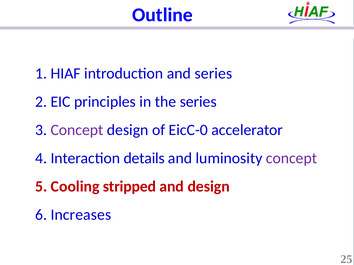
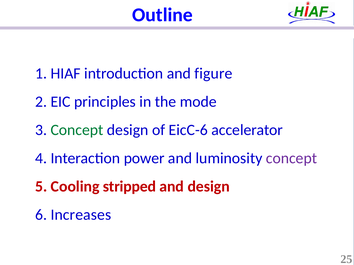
and series: series -> figure (213, 73)
the series: series -> mode (198, 102)
Concept colour: purple -> green (77, 130)
EicC-0: EicC-0 -> EicC-6 (188, 130)
details: details -> power (144, 158)
